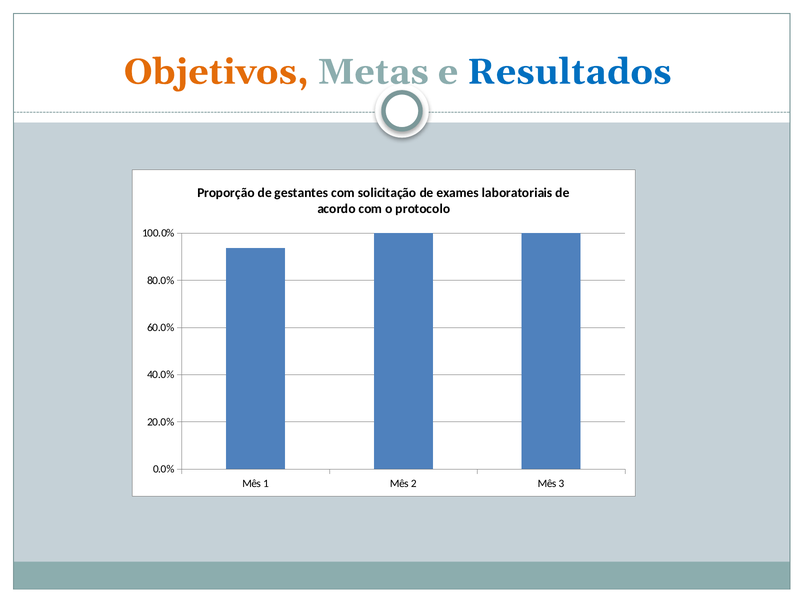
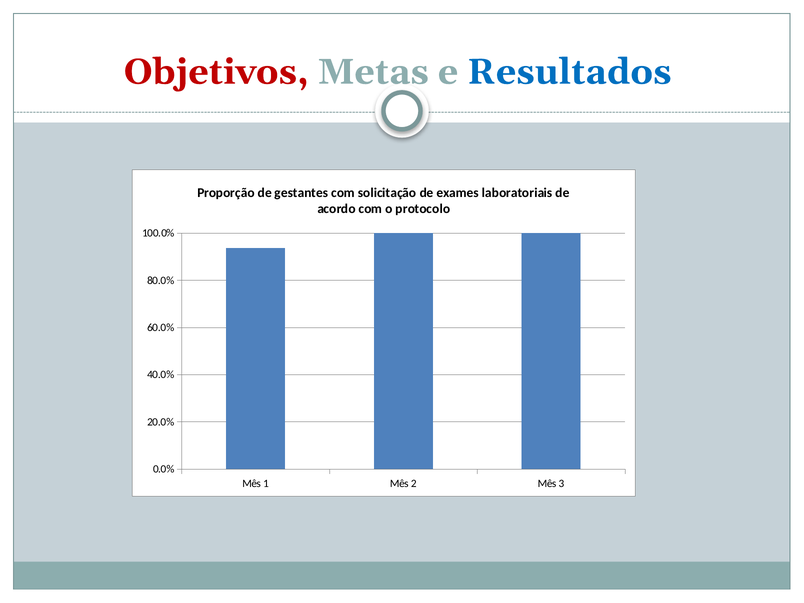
Objetivos colour: orange -> red (216, 72)
